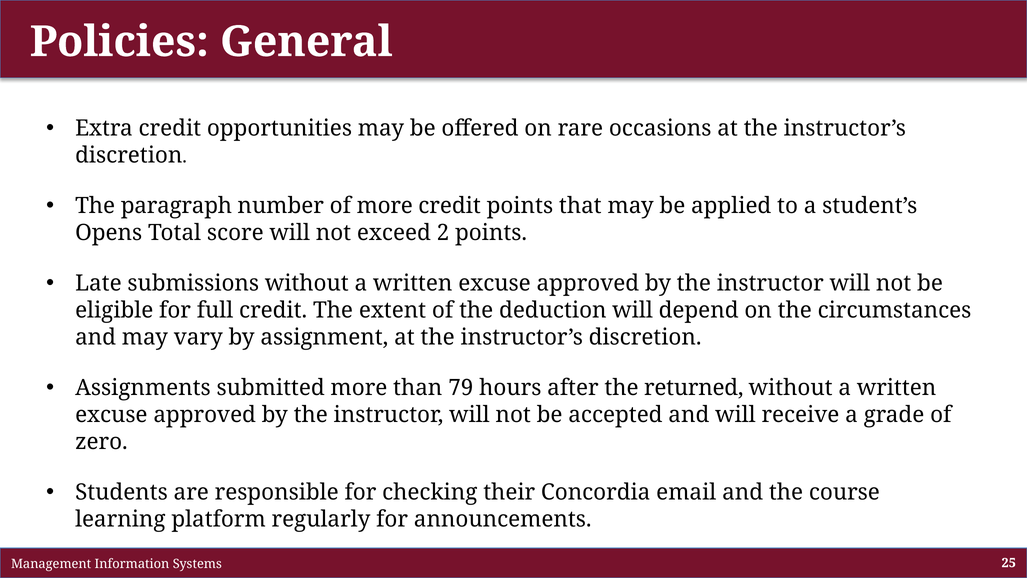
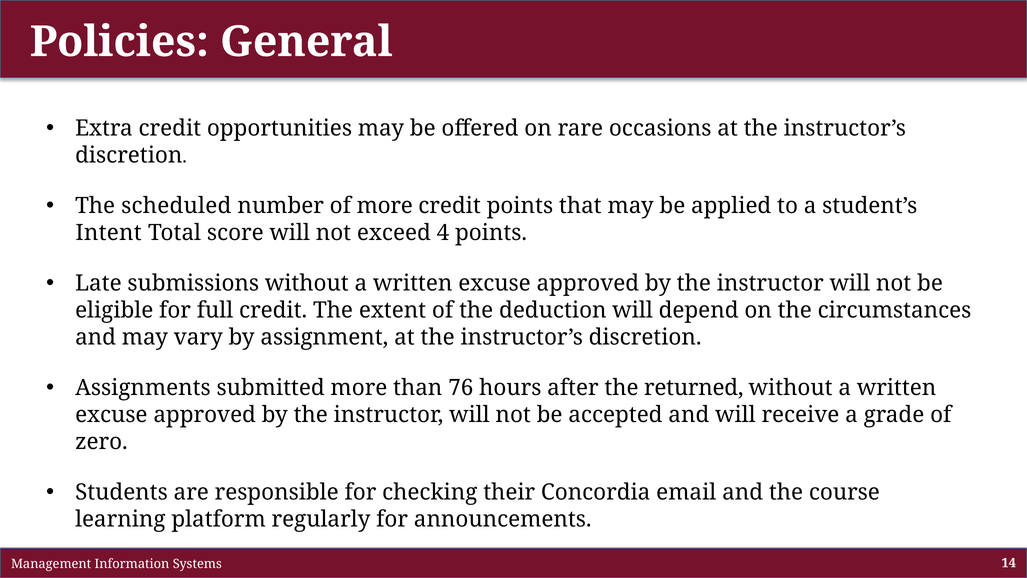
paragraph: paragraph -> scheduled (176, 206)
Opens: Opens -> Intent (109, 233)
2: 2 -> 4 (443, 233)
79: 79 -> 76 (461, 388)
25: 25 -> 14 (1009, 563)
